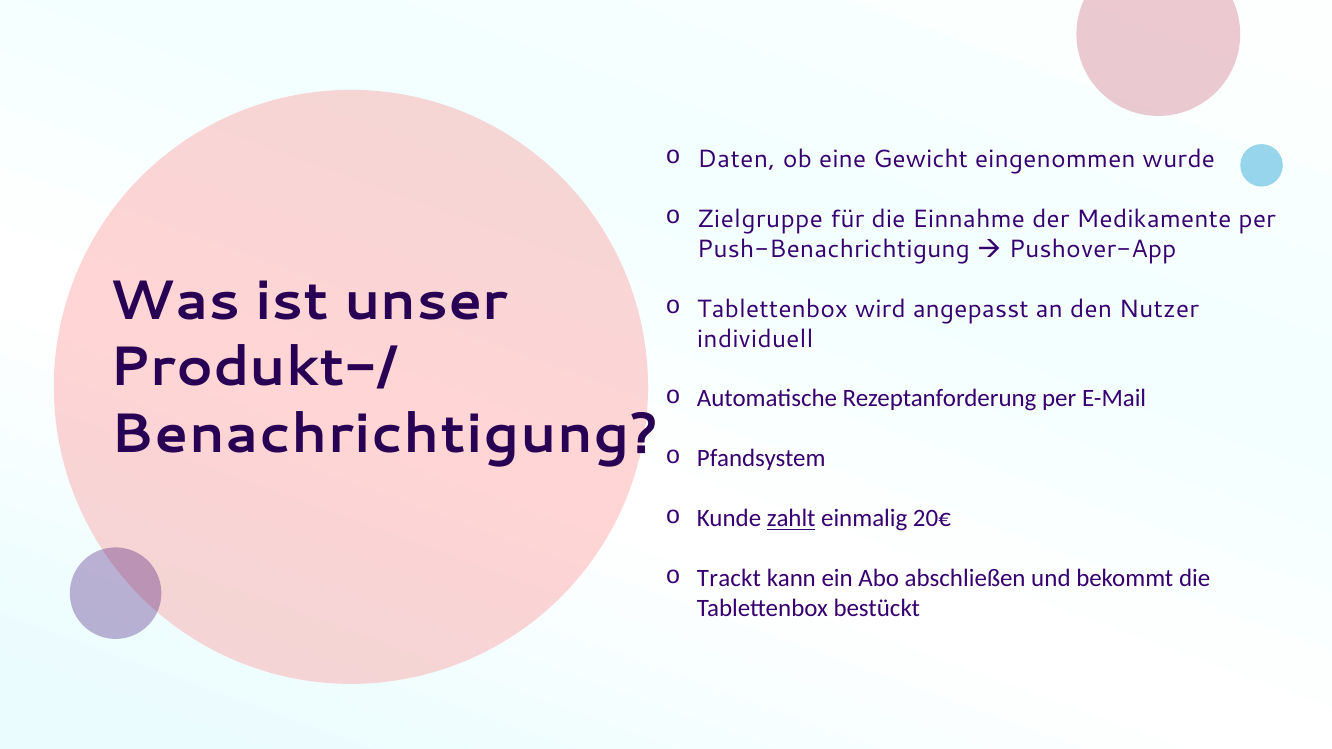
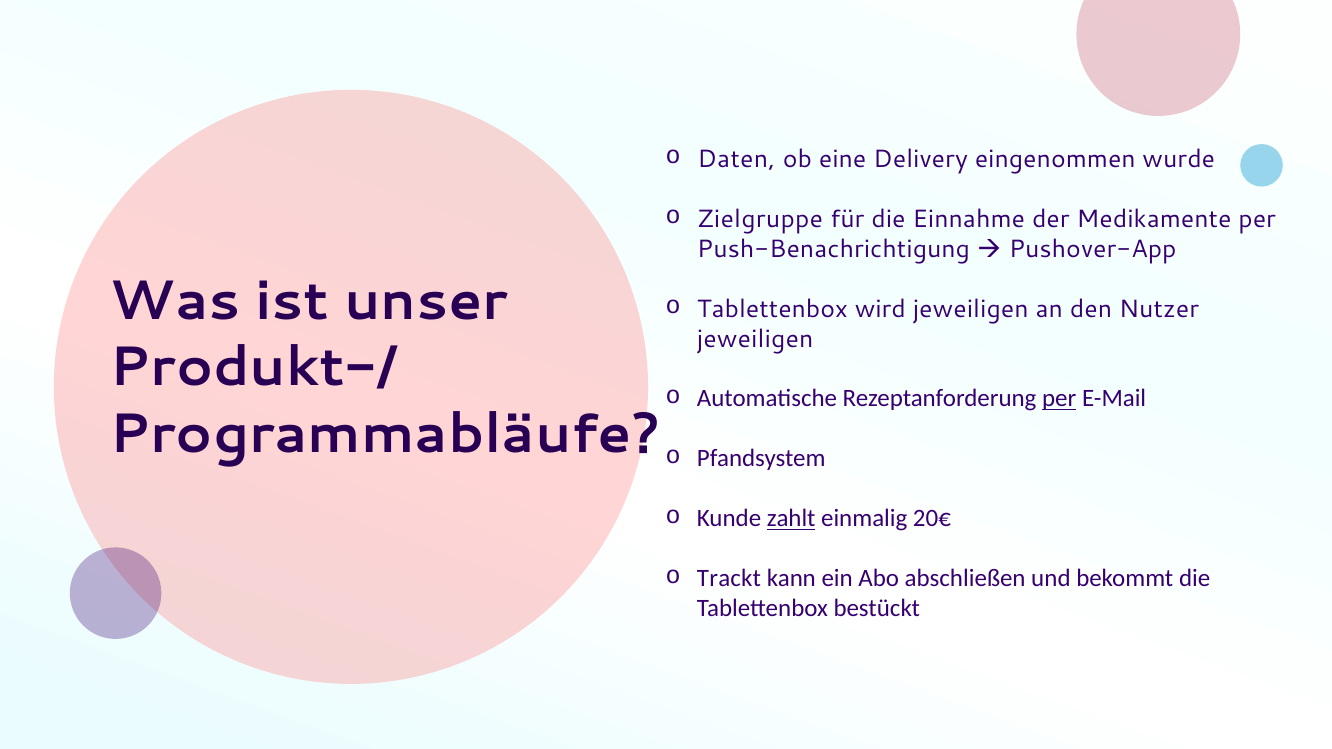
Gewicht: Gewicht -> Delivery (921, 159)
wird angepasst: angepasst -> jeweiligen (971, 309)
individuell: individuell -> jeweiligen (755, 339)
per underline: none -> present (1059, 399)
Benachrichtigung: Benachrichtigung -> Programmabläufe (385, 434)
